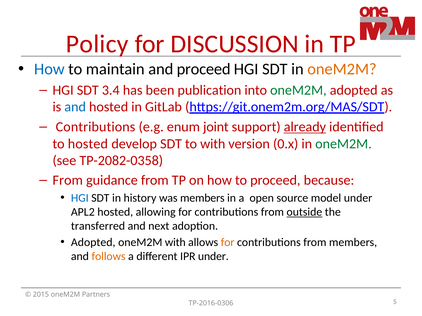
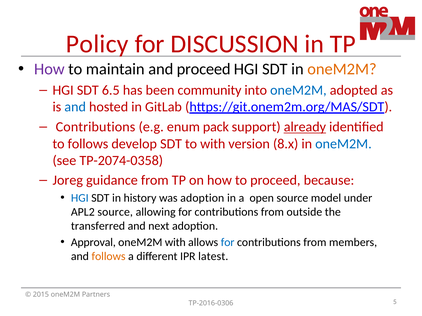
How colour: blue -> purple (49, 69)
3.4: 3.4 -> 6.5 (111, 90)
publication: publication -> community (210, 90)
oneM2M colour: green -> blue (298, 90)
joint: joint -> pack (216, 127)
to hosted: hosted -> follows (88, 144)
0.x: 0.x -> 8.x (286, 144)
oneM2M colour: green -> blue (343, 144)
TP-2082-0358: TP-2082-0358 -> TP-2074-0358 (121, 161)
From: From -> Joreg (68, 181)
was members: members -> adoption (202, 198)
APL2 hosted: hosted -> source (115, 212)
outside underline: present -> none (304, 212)
Adopted: Adopted -> Approval (93, 243)
for colour: orange -> blue (228, 243)
IPR under: under -> latest (213, 257)
